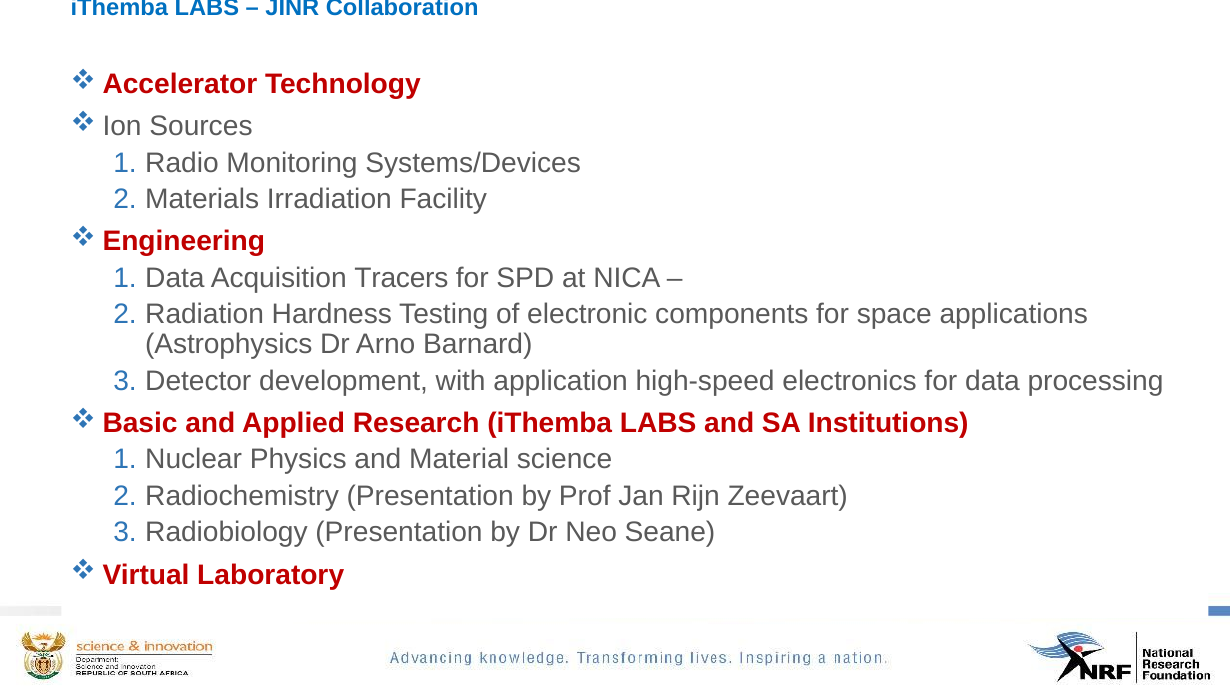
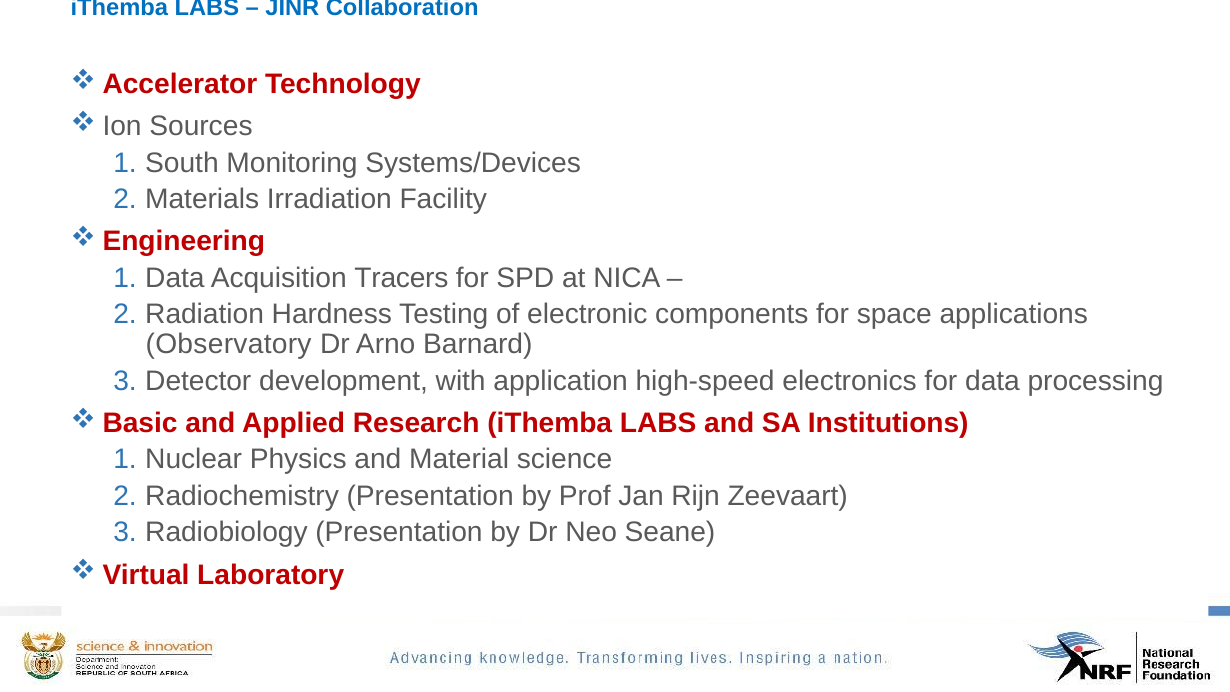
Radio: Radio -> South (182, 163)
Astrophysics: Astrophysics -> Observatory (229, 345)
